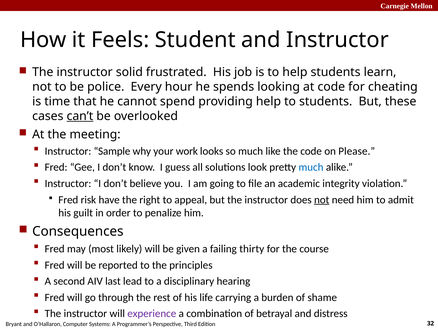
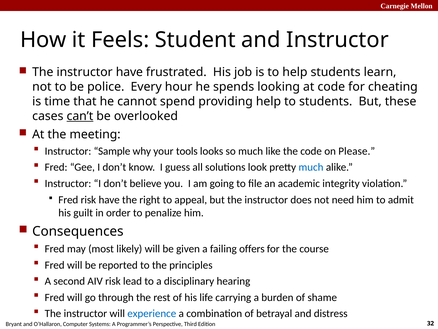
instructor solid: solid -> have (129, 72)
work: work -> tools (187, 151)
not underline: present -> none (322, 199)
thirty: thirty -> offers (252, 248)
AIV last: last -> risk (113, 281)
experience colour: purple -> blue (152, 313)
